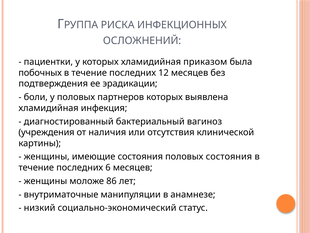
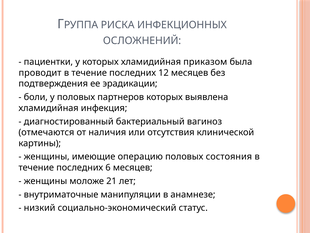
побочных: побочных -> проводит (40, 73)
учреждения: учреждения -> отмечаются (46, 132)
имеющие состояния: состояния -> операцию (140, 156)
86: 86 -> 21 (111, 181)
